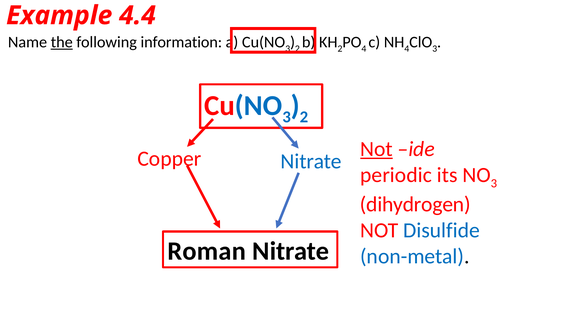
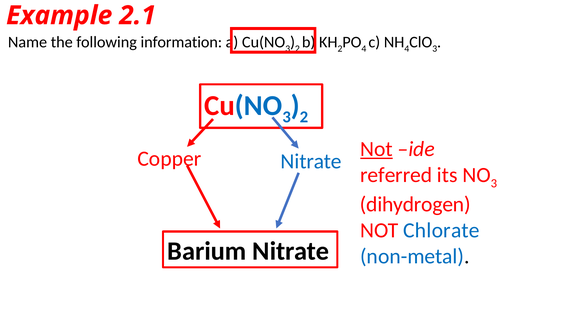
4.4: 4.4 -> 2.1 (138, 15)
the underline: present -> none (62, 42)
periodic: periodic -> referred (396, 175)
Disulfide: Disulfide -> Chlorate (441, 230)
Roman: Roman -> Barium (207, 251)
